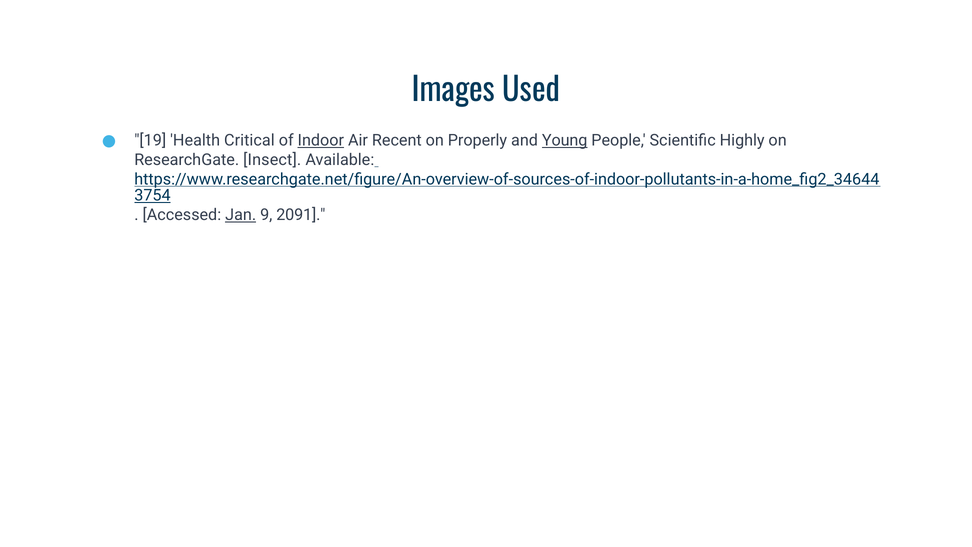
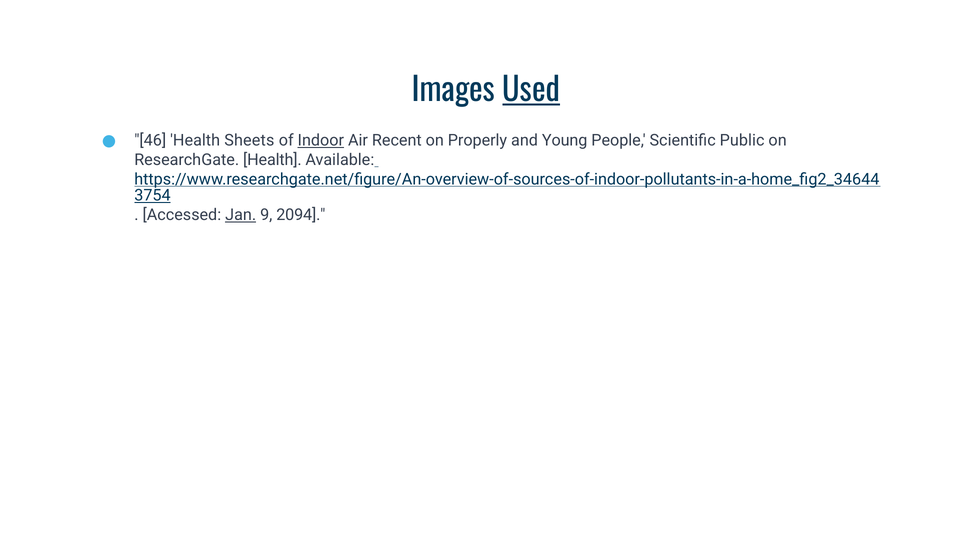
Used underline: none -> present (531, 90)
19: 19 -> 46 (150, 140)
Critical: Critical -> Sheets (249, 140)
Young underline: present -> none (565, 140)
Highly: Highly -> Public (742, 140)
ResearchGate Insect: Insect -> Health (272, 160)
2091: 2091 -> 2094 (301, 215)
